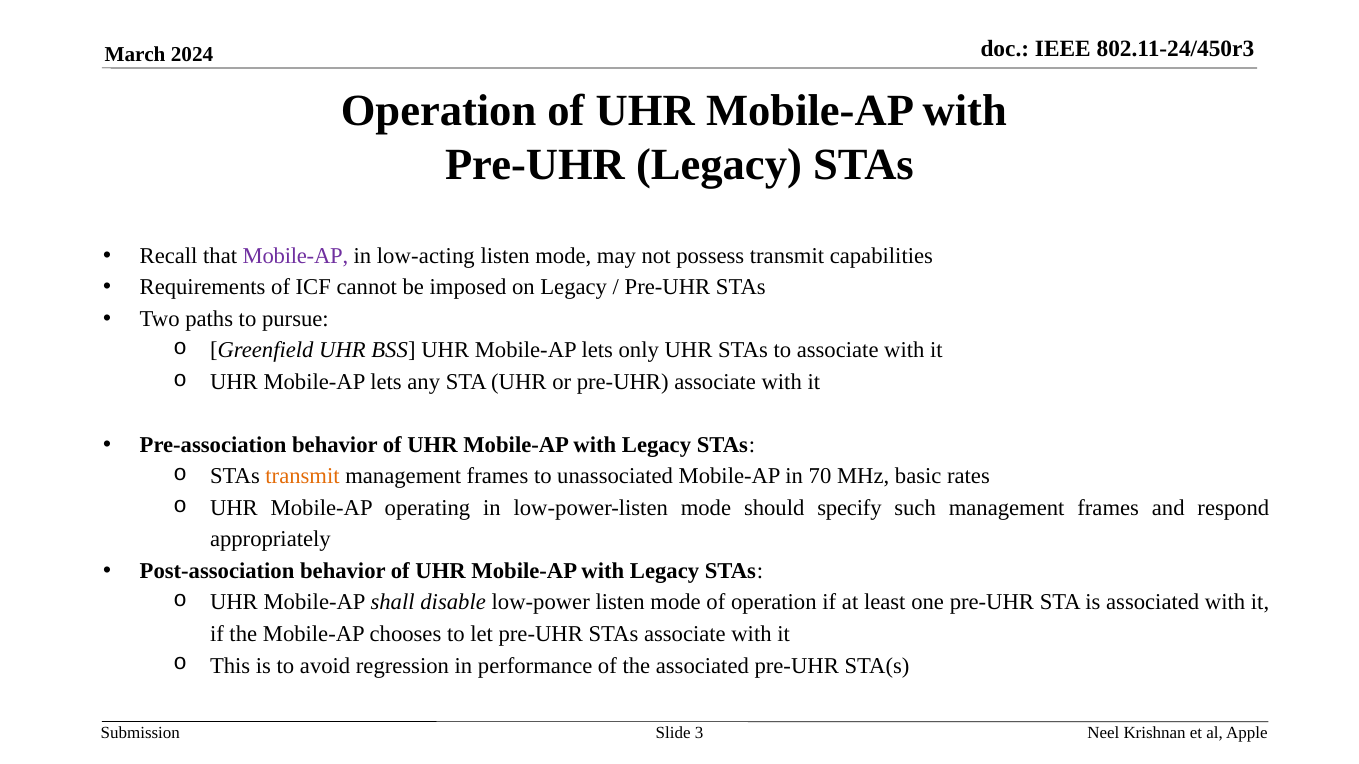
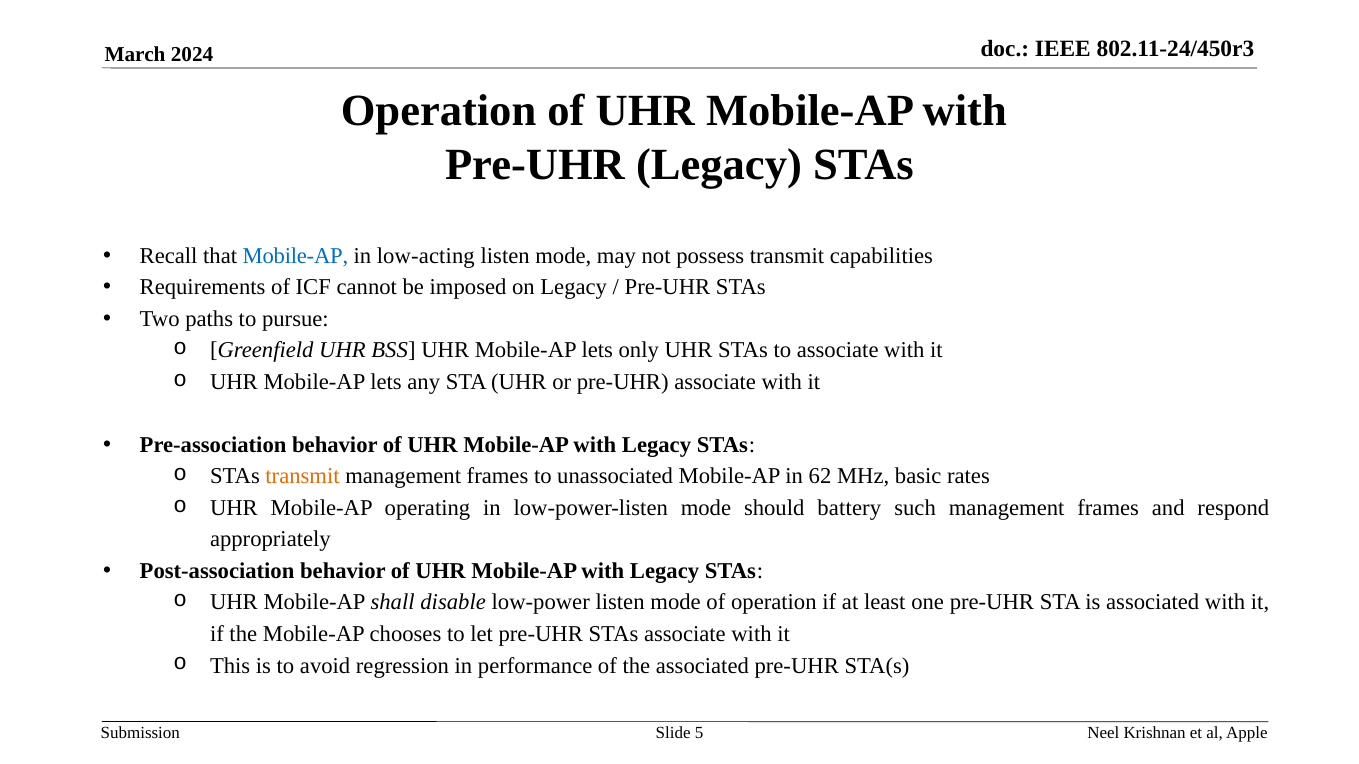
Mobile-AP colour: purple -> blue (295, 256)
70: 70 -> 62 (820, 477)
specify: specify -> battery (849, 508)
3: 3 -> 5 (699, 733)
